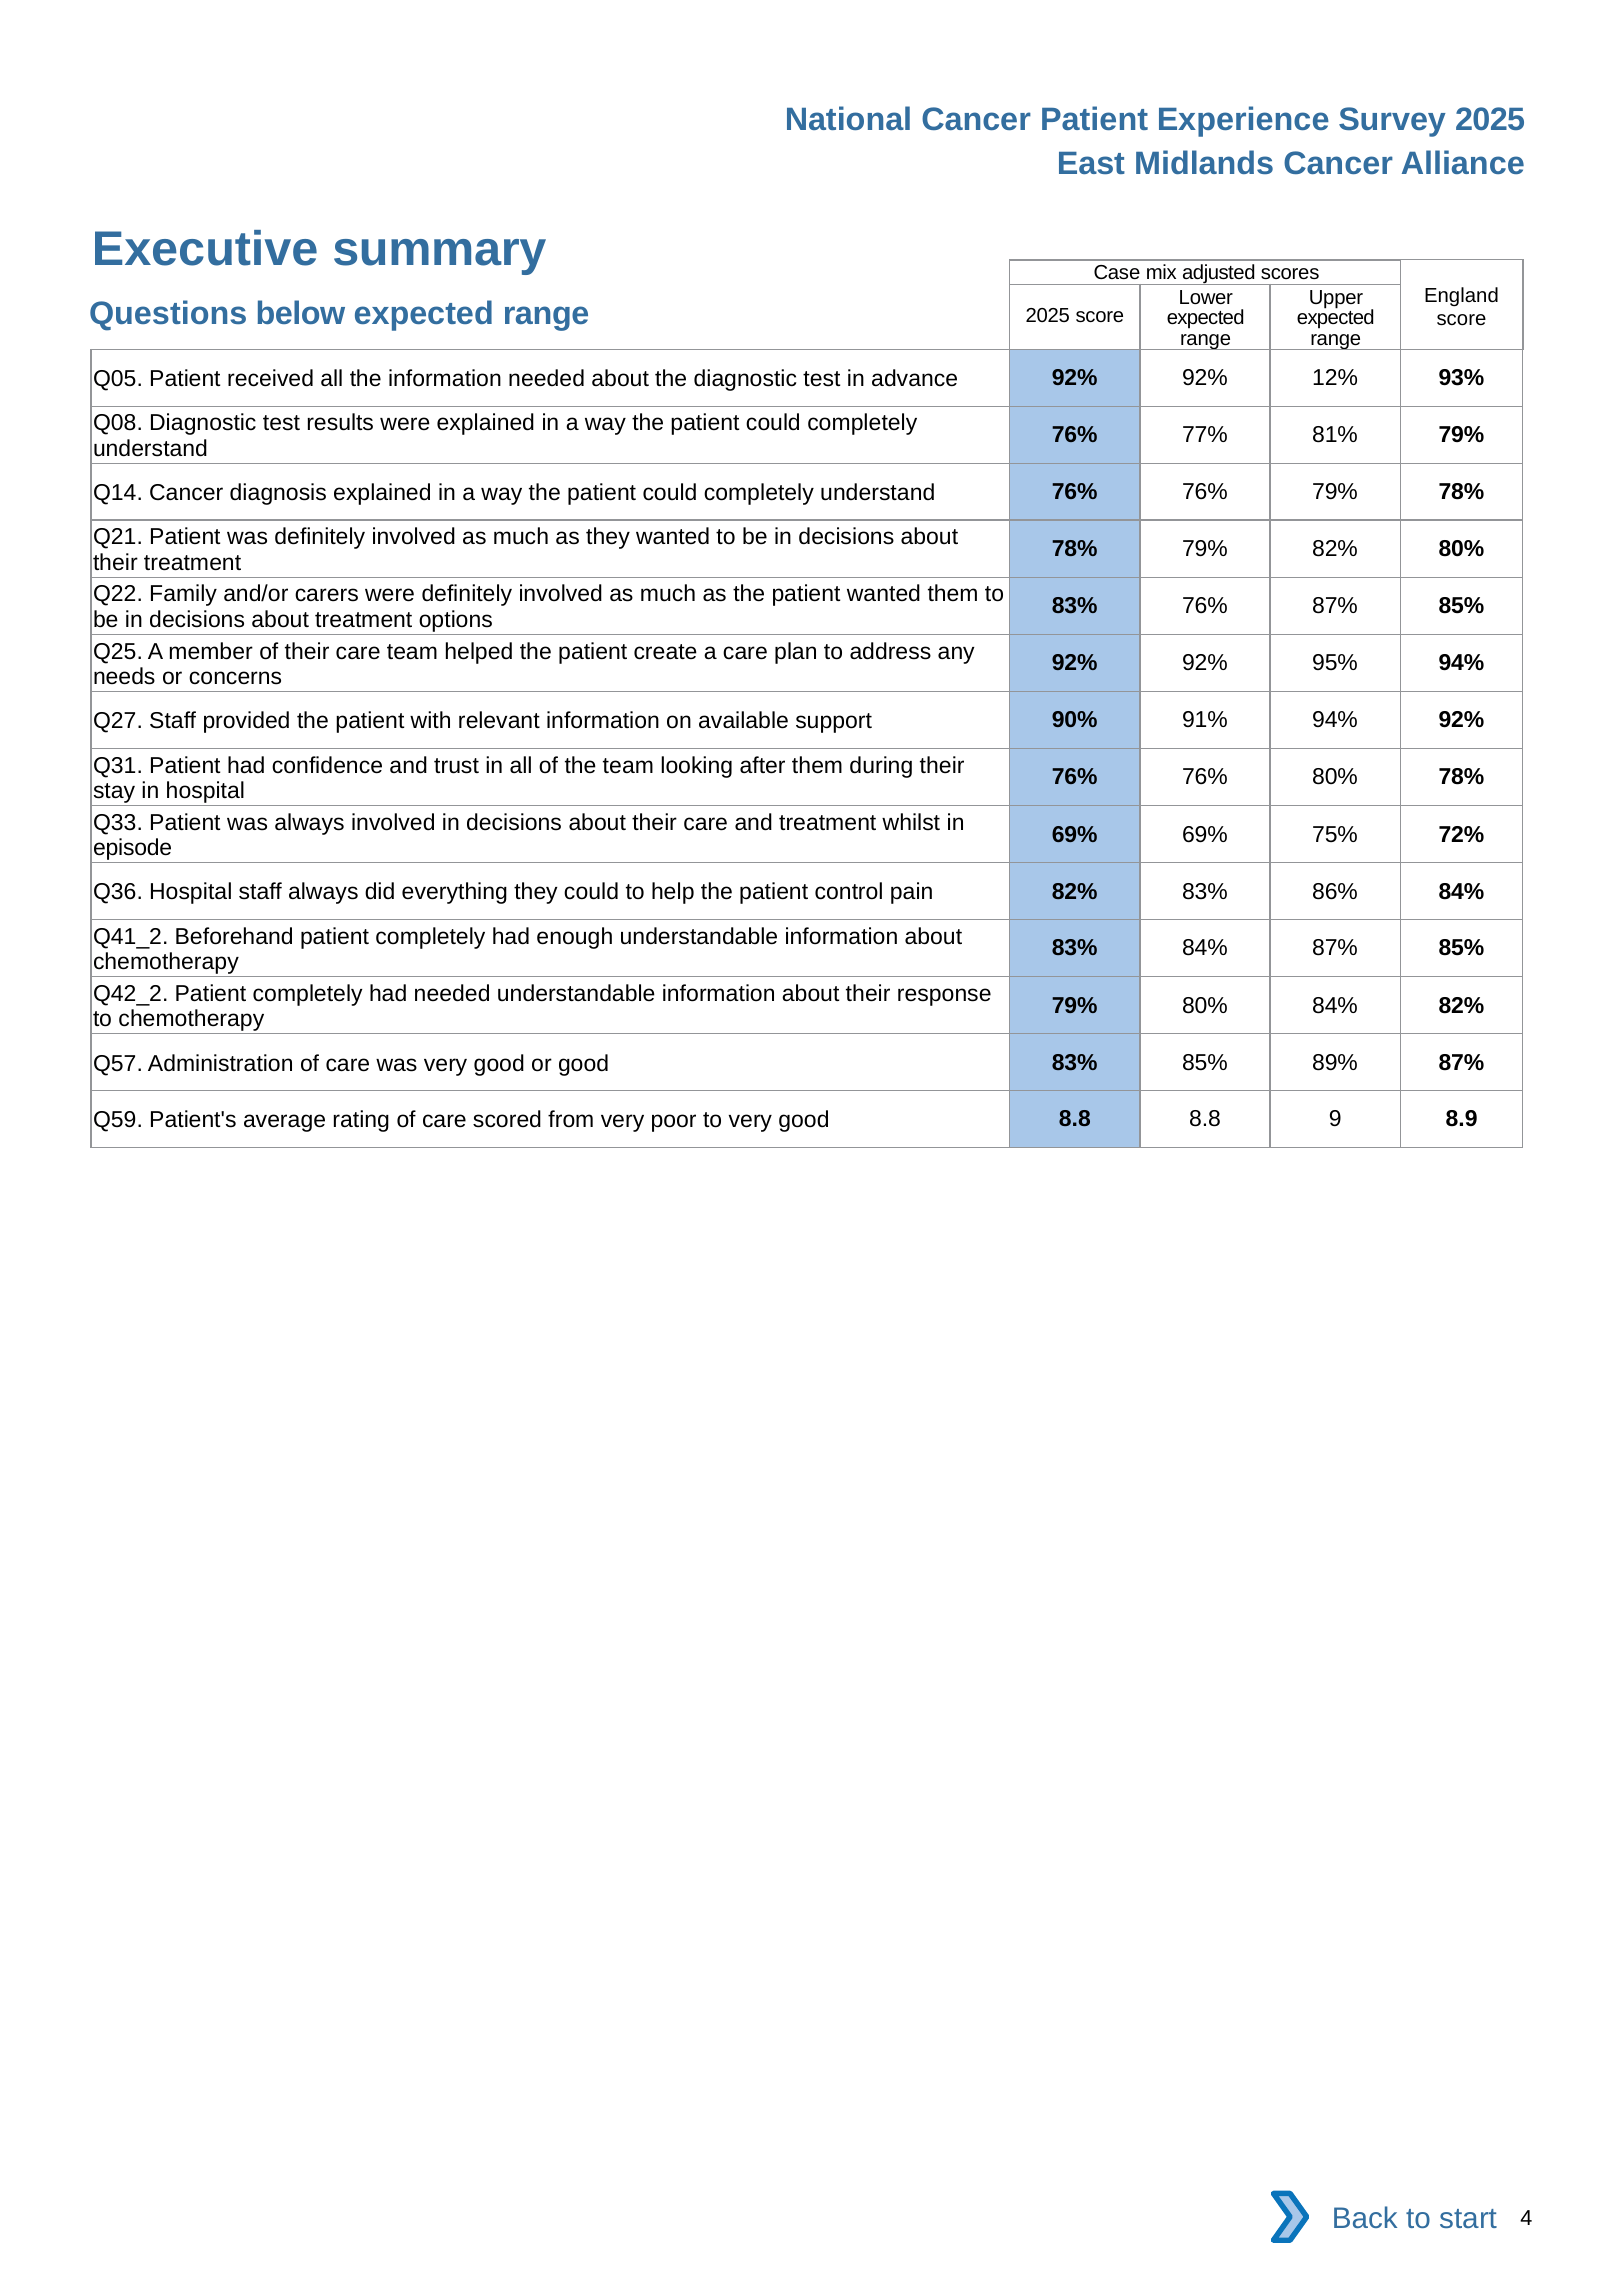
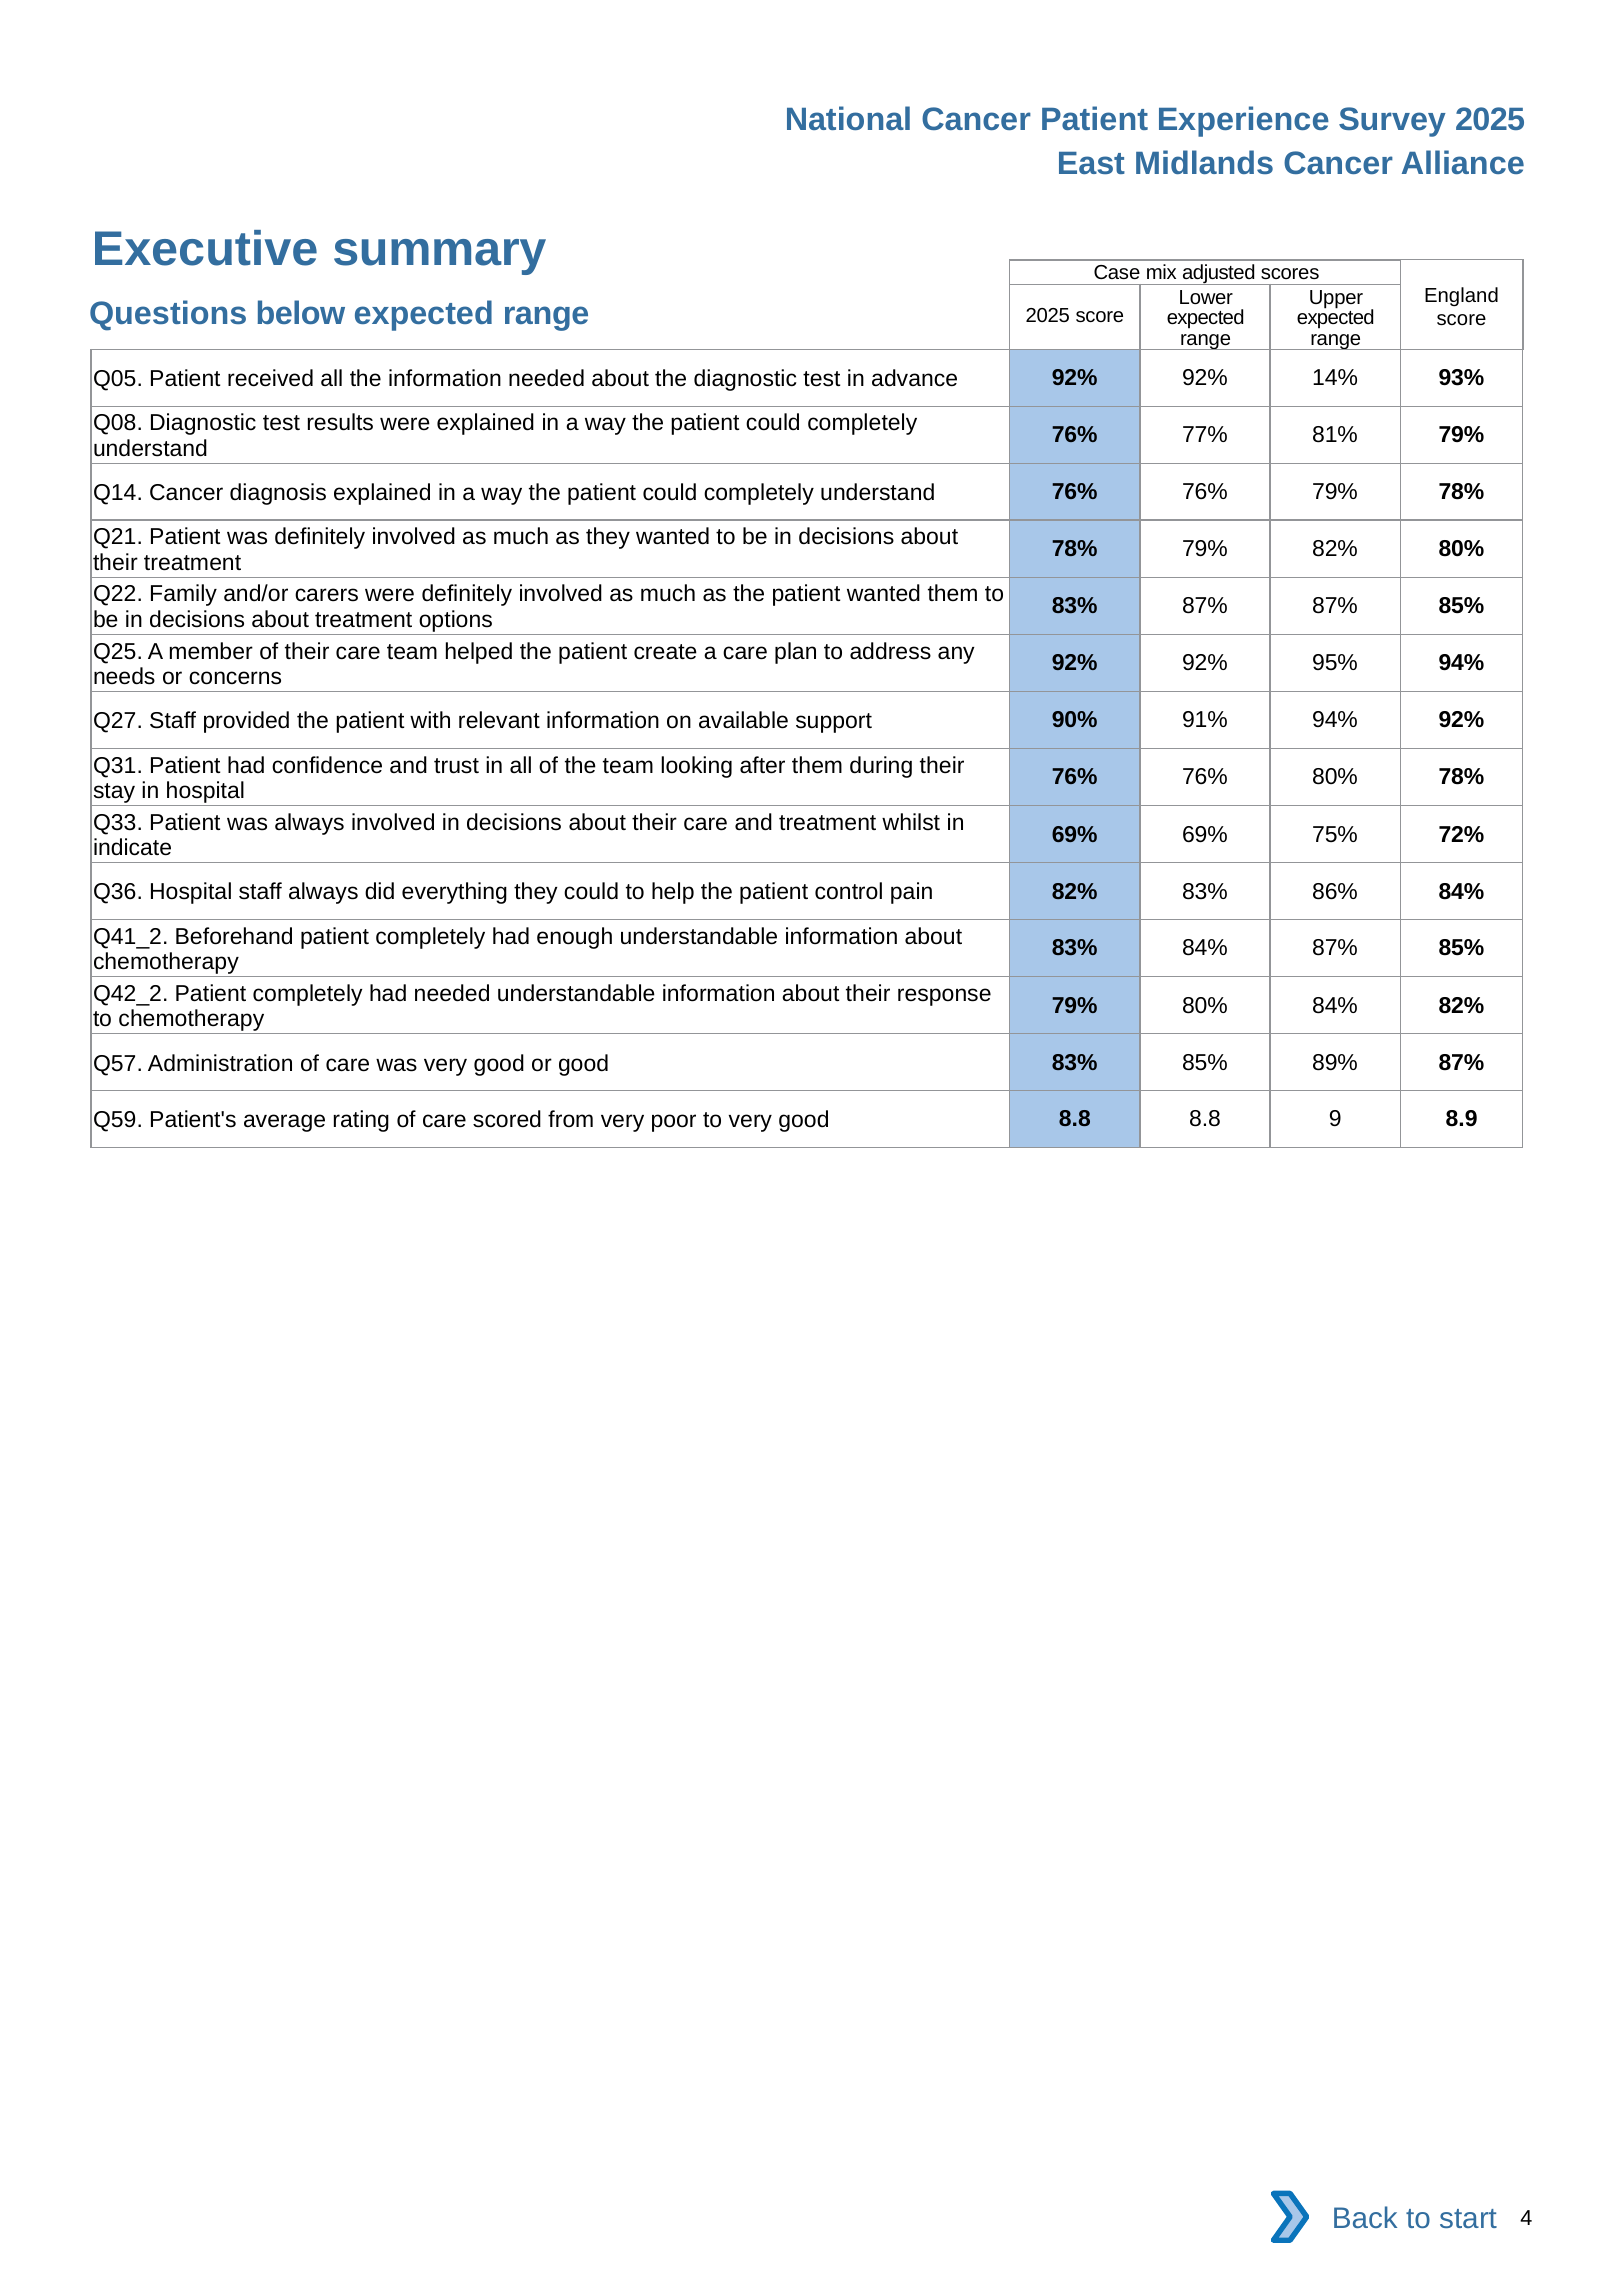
12%: 12% -> 14% (1335, 378)
83% 76%: 76% -> 87% (1205, 606)
episode: episode -> indicate (133, 848)
